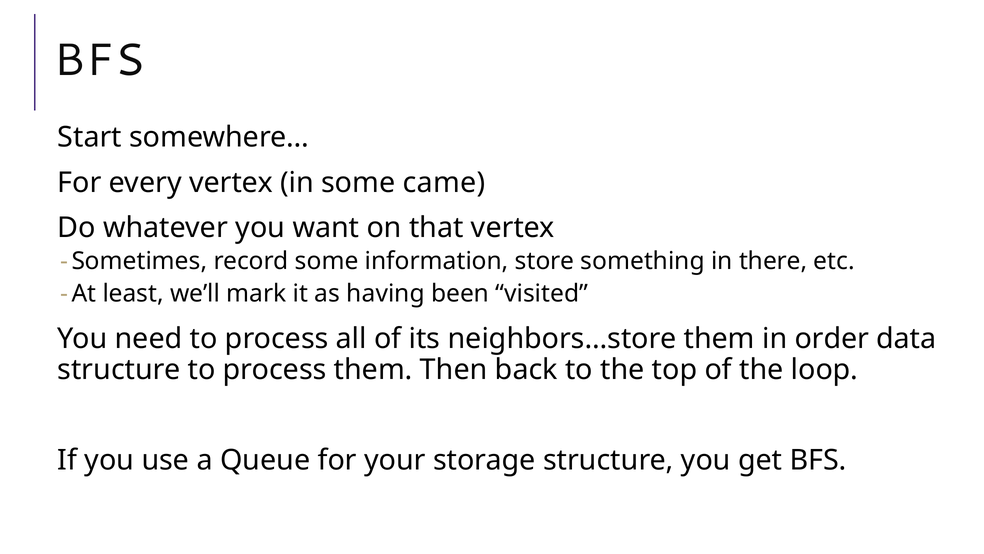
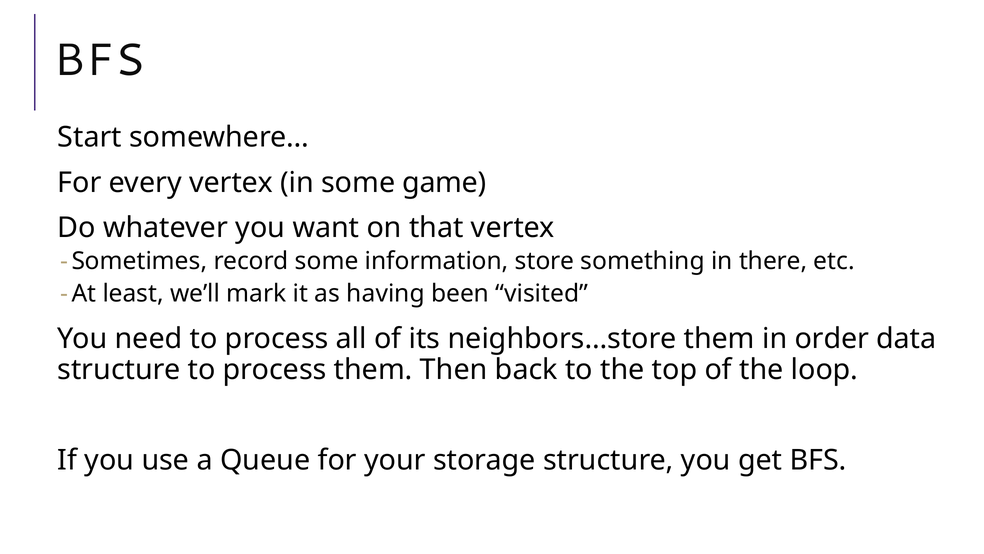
came: came -> game (444, 182)
